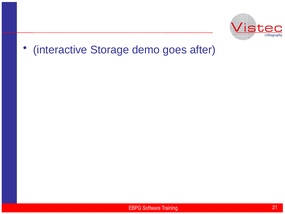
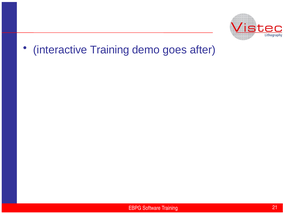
interactive Storage: Storage -> Training (110, 50)
